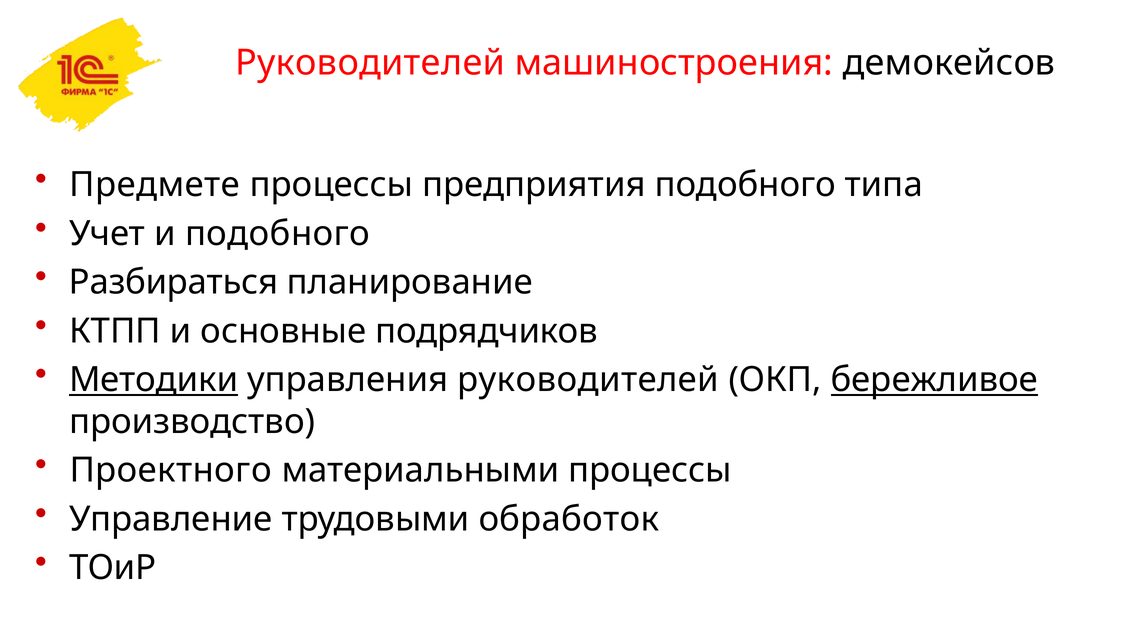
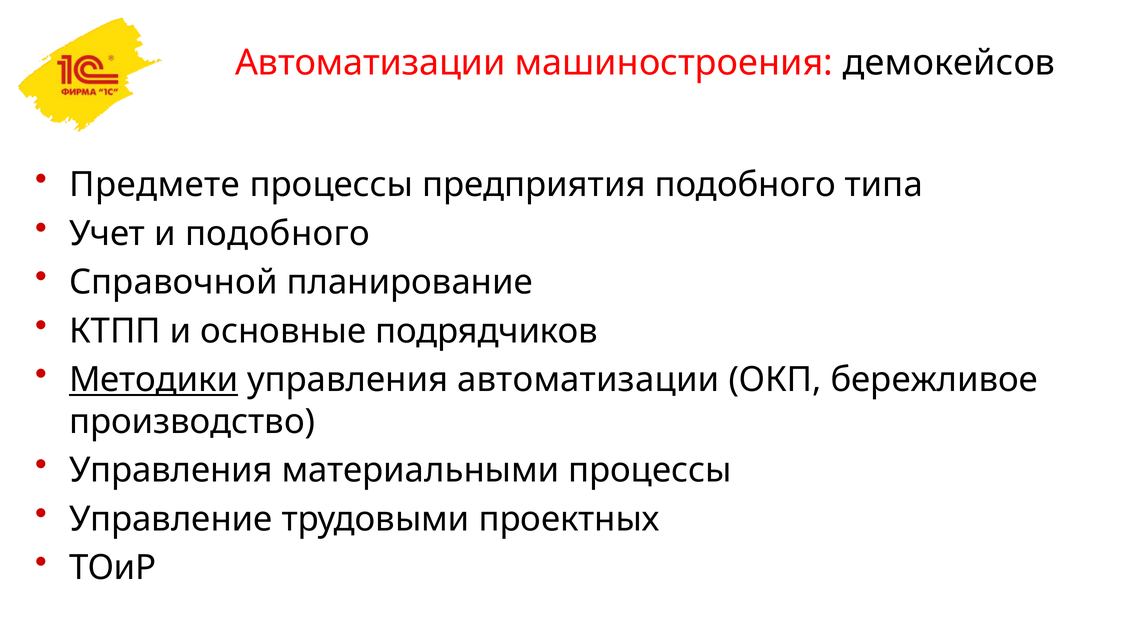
Руководителей: Руководителей -> Автоматизации (370, 63)
Разбираться: Разбираться -> Справочной (173, 282)
управления руководителей: руководителей -> автоматизации (588, 380)
бережливое underline: present -> none (934, 380)
Проектного: Проектного -> Управления (171, 470)
обработок: обработок -> проектных (569, 519)
